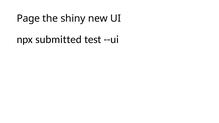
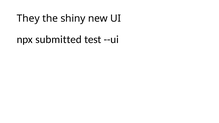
Page: Page -> They (28, 18)
